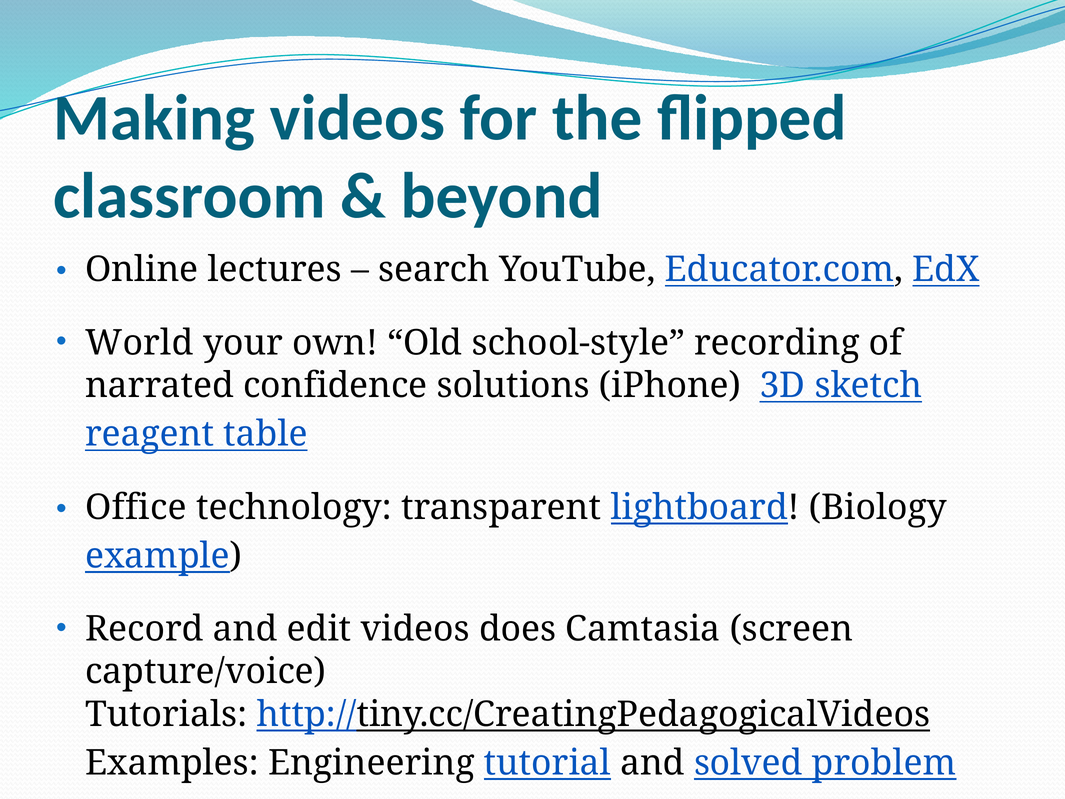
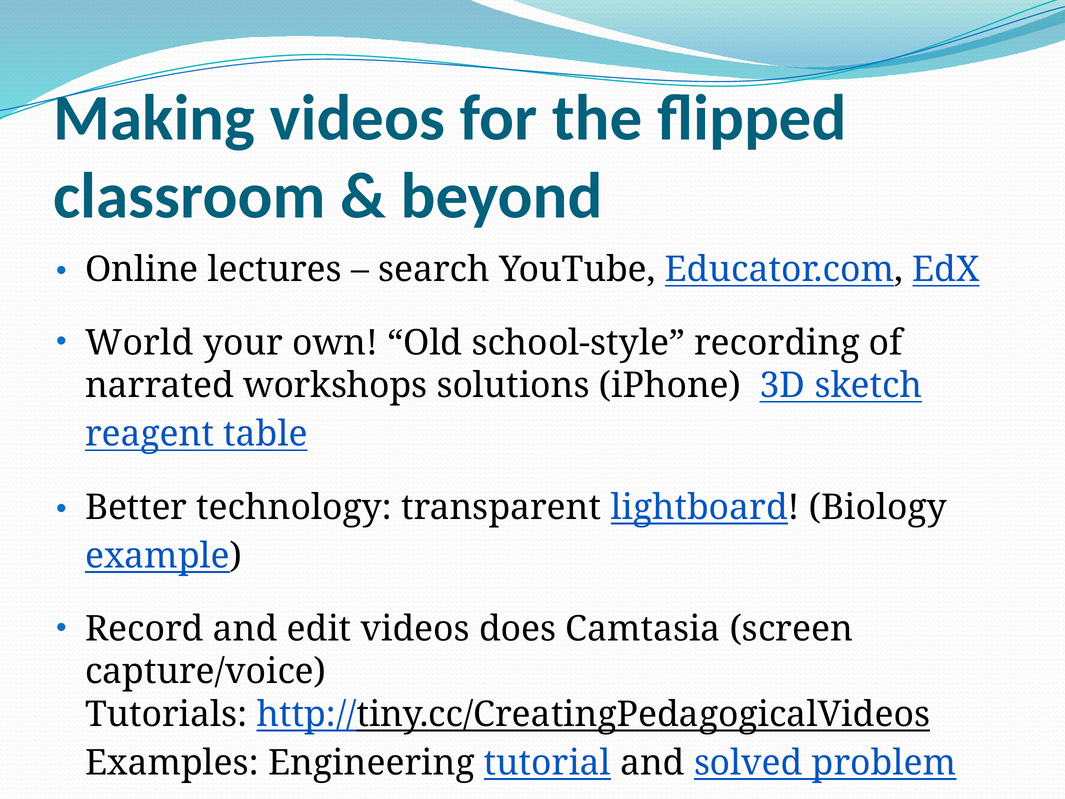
confidence: confidence -> workshops (335, 385)
Office: Office -> Better (136, 507)
